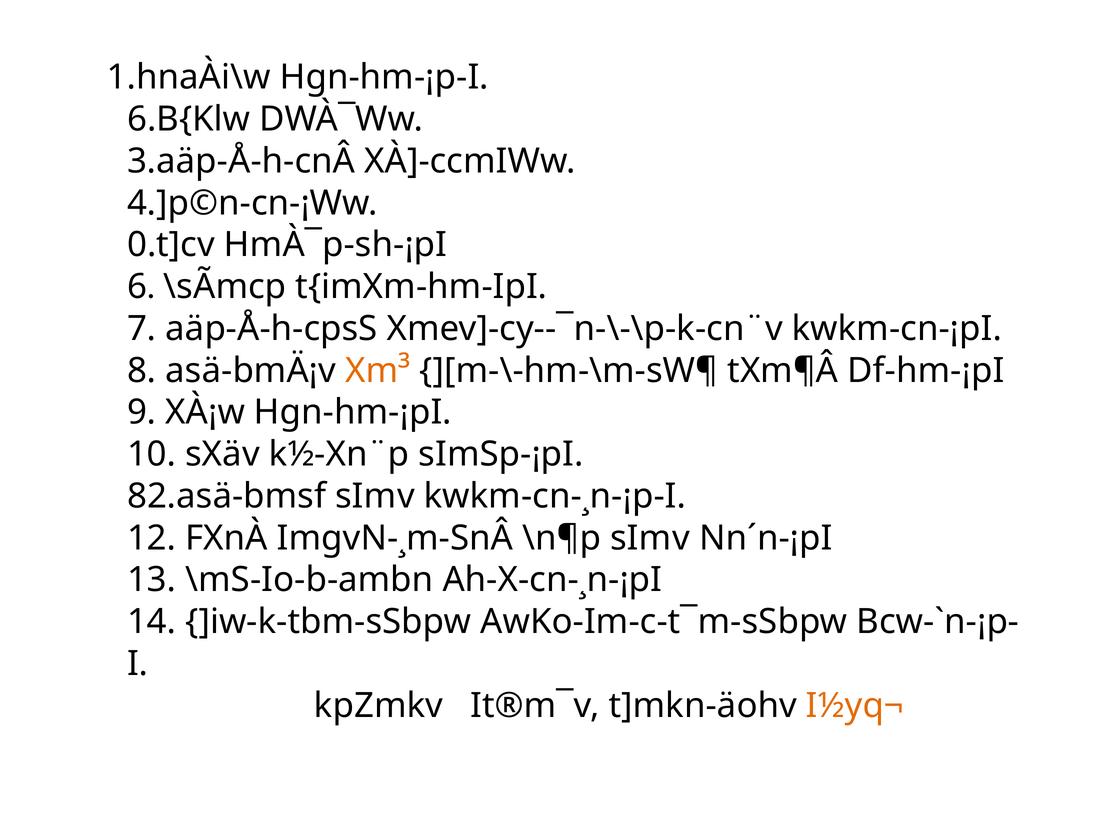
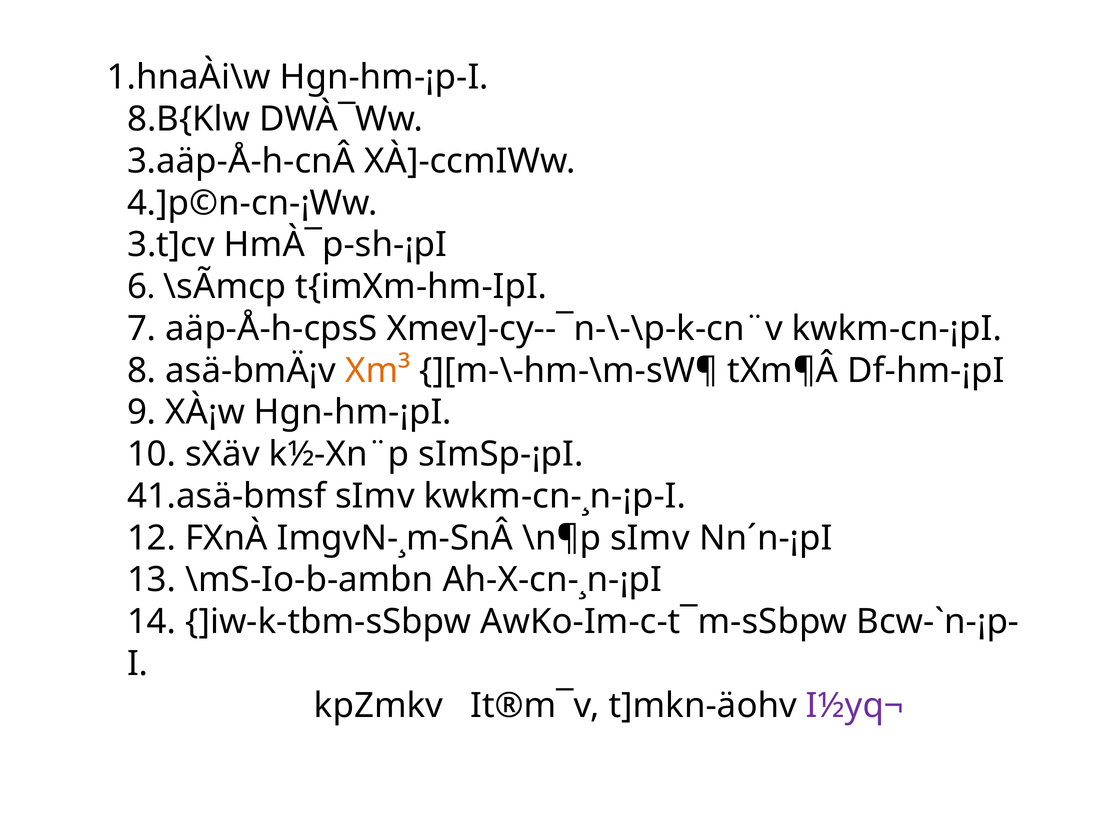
6.B{Klw: 6.B{Klw -> 8.B{Klw (189, 119)
0.t]cv: 0.t]cv -> 3.t]cv (171, 245)
82.asä-bmsf: 82.asä-bmsf -> 41.asä-bmsf (227, 496)
I½yq¬ colour: orange -> purple (855, 705)
